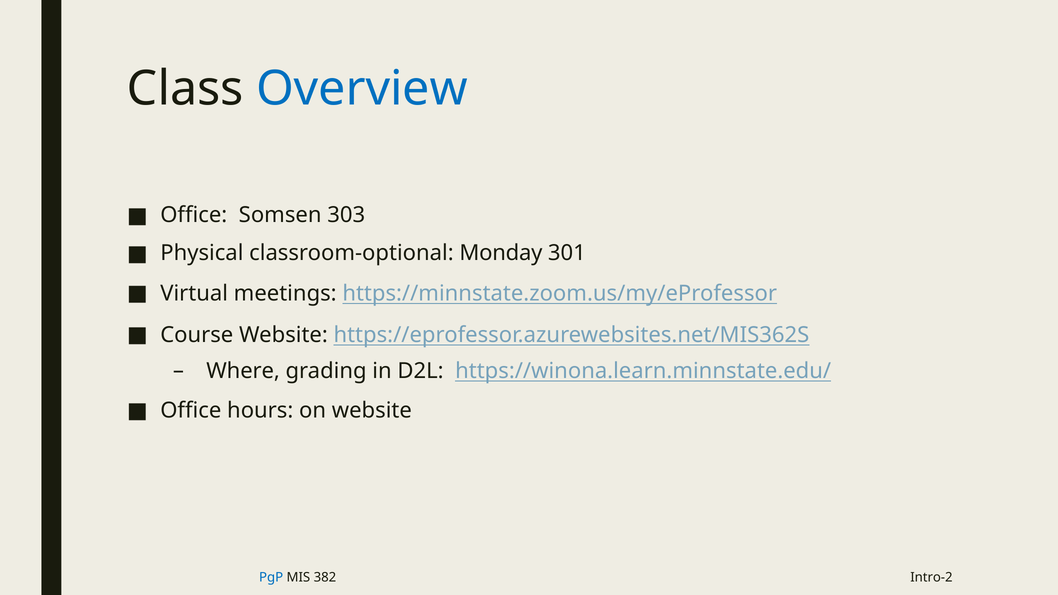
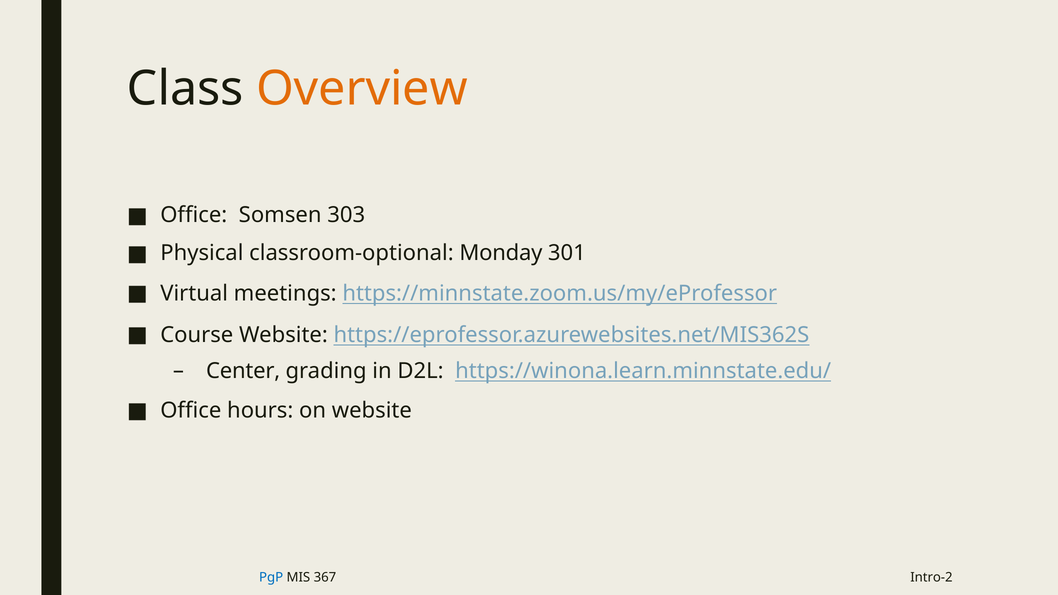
Overview colour: blue -> orange (362, 89)
Where: Where -> Center (243, 371)
382: 382 -> 367 (325, 577)
